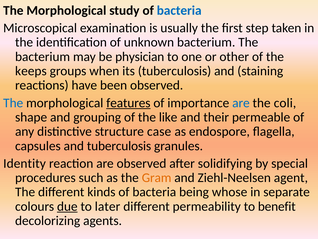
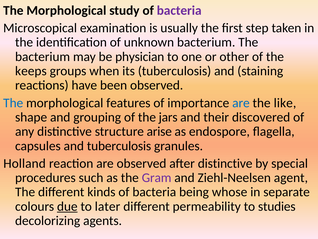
bacteria colour: blue -> purple (179, 10)
features underline: present -> none (128, 103)
coli: coli -> like (285, 103)
like: like -> jars (168, 117)
permeable: permeable -> discovered (261, 117)
case: case -> arise (159, 131)
Identity: Identity -> Holland (25, 163)
after solidifying: solidifying -> distinctive (225, 163)
Gram colour: orange -> purple (157, 177)
benefit: benefit -> studies (277, 206)
